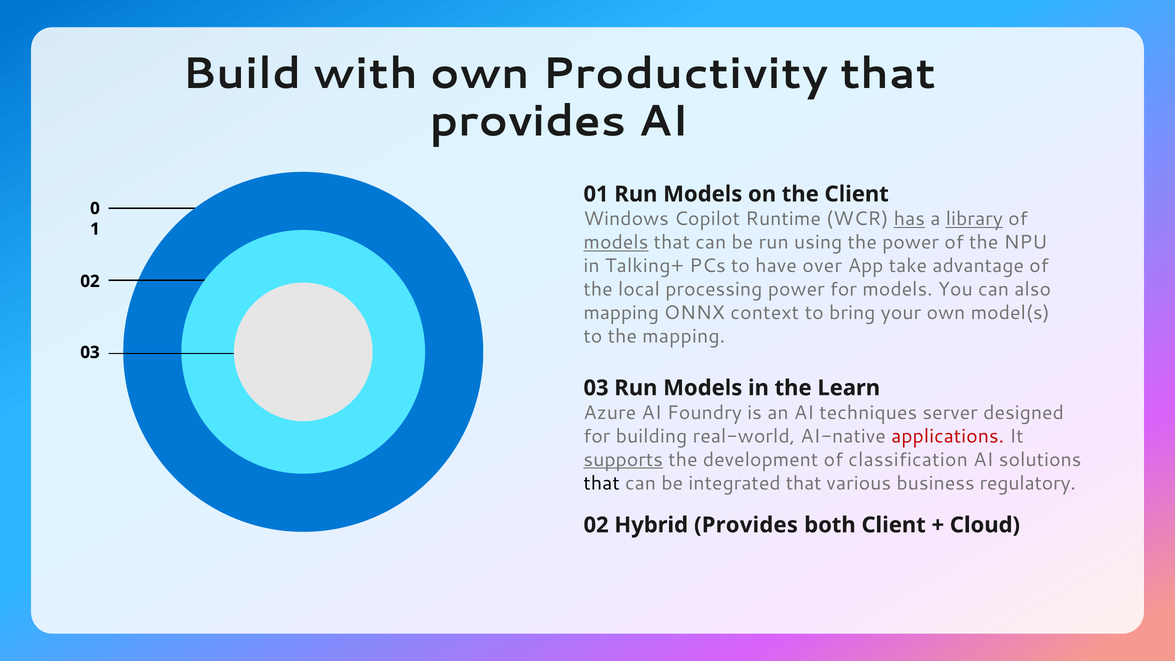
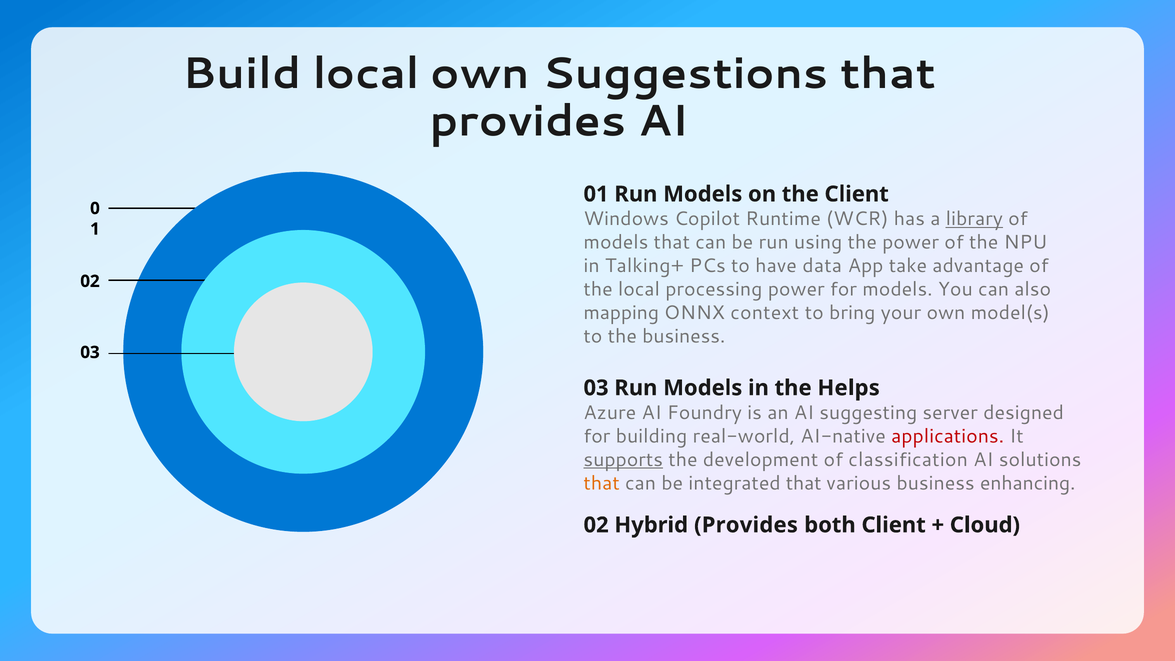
Build with: with -> local (366, 74)
Productivity: Productivity -> Suggestions (685, 74)
has underline: present -> none (909, 219)
models underline: present -> none (616, 242)
over: over -> data (822, 266)
the mapping: mapping -> business (684, 336)
Learn: Learn -> Helps (849, 388)
techniques: techniques -> suggesting (868, 413)
that colour: black -> orange (602, 483)
regulatory: regulatory -> enhancing (1028, 483)
